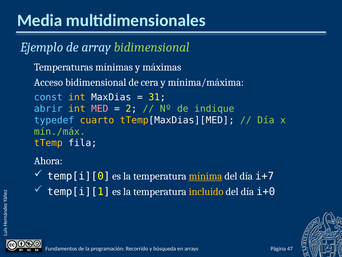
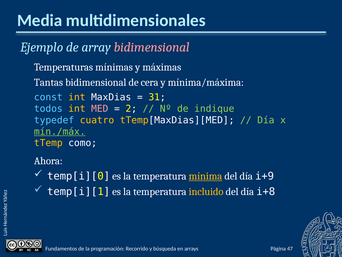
bidimensional colour: light green -> pink (152, 47)
Acceso: Acceso -> Tantas (49, 82)
abrir: abrir -> todos (48, 109)
cuarto: cuarto -> cuatro (97, 120)
mín./máx underline: none -> present (60, 131)
fila: fila -> como (83, 143)
i+7: i+7 -> i+9 (265, 176)
i+0: i+0 -> i+8 (266, 191)
